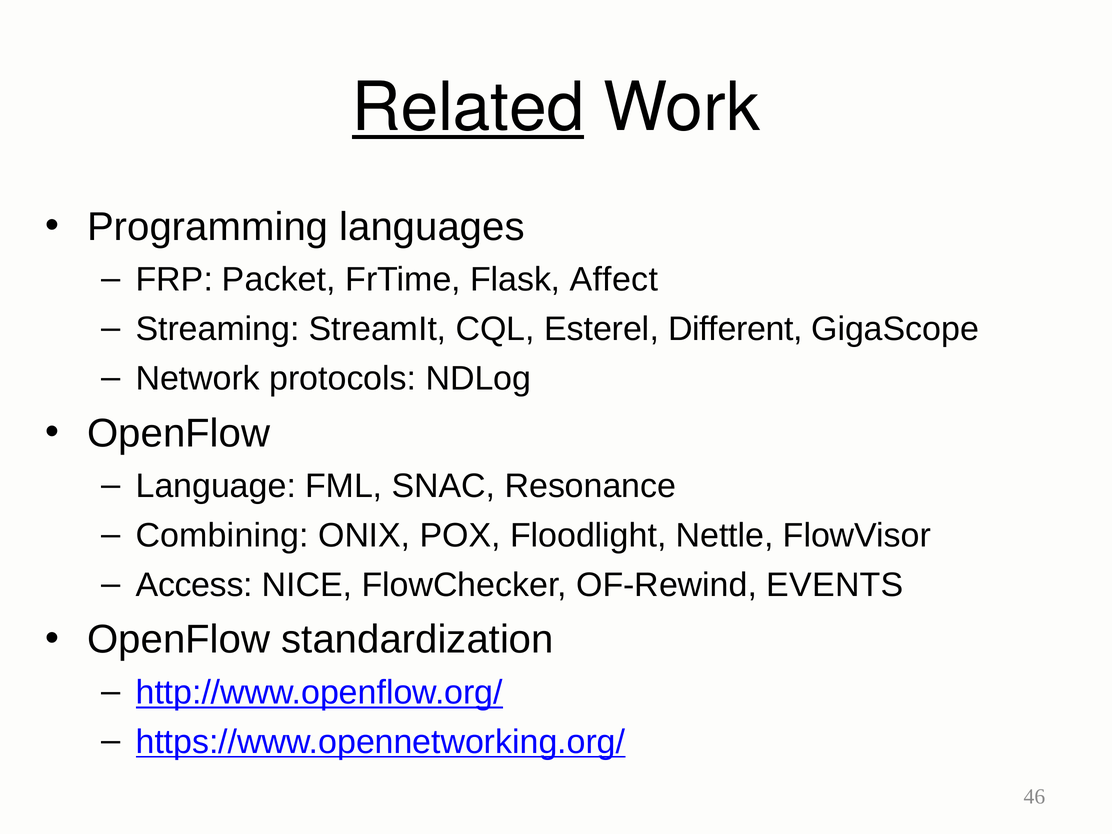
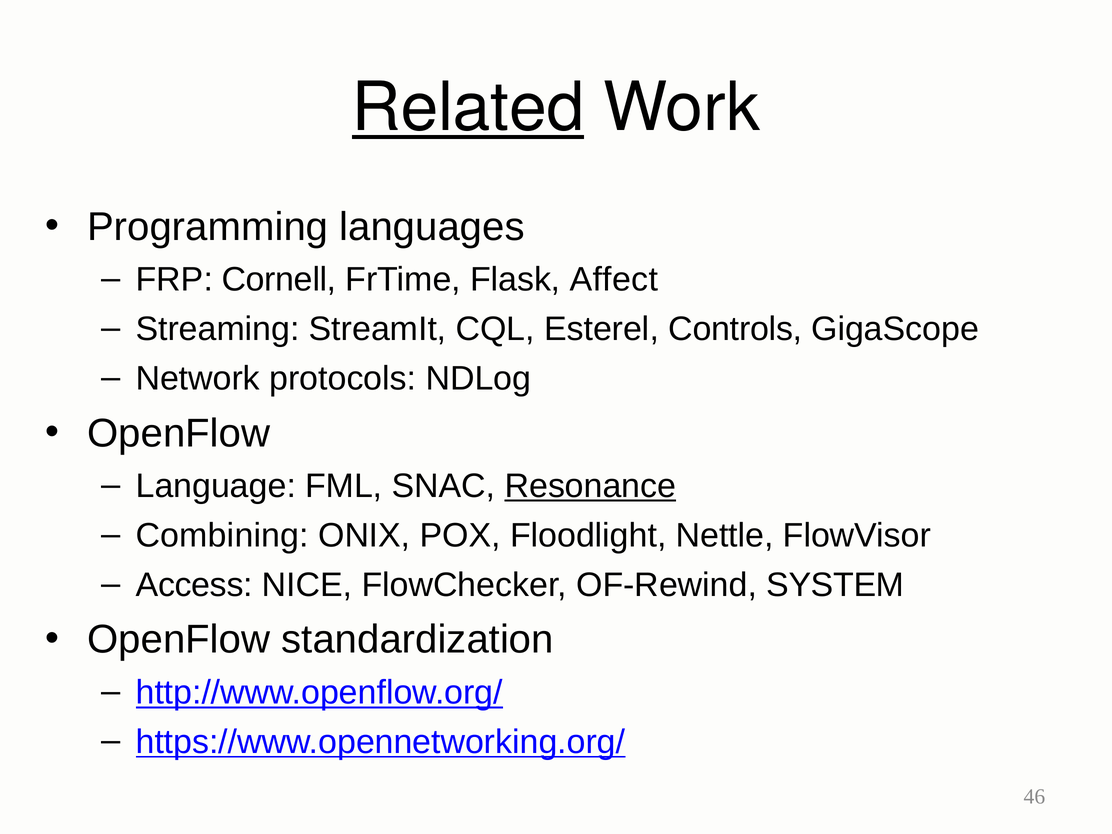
Packet: Packet -> Cornell (279, 280)
Different: Different -> Controls (735, 329)
Resonance underline: none -> present (590, 486)
EVENTS: EVENTS -> SYSTEM (835, 585)
